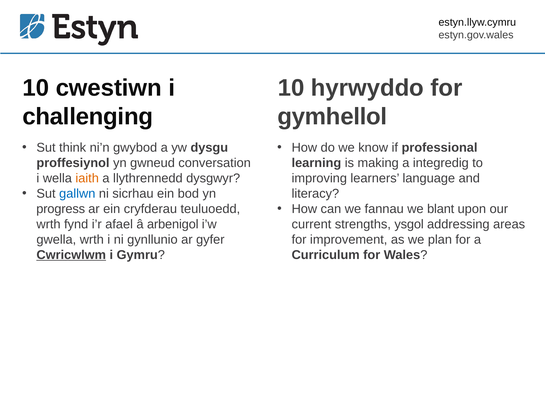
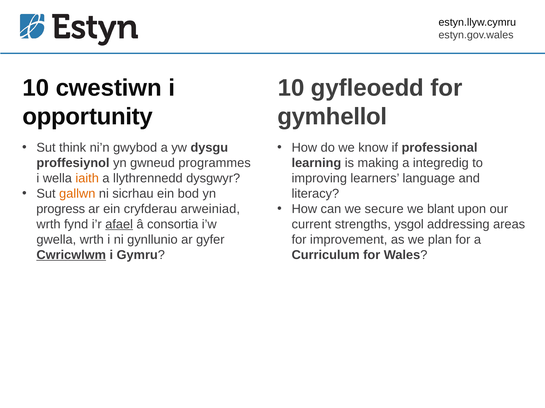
hyrwyddo: hyrwyddo -> gyfleoedd (367, 88)
challenging: challenging -> opportunity (88, 117)
conversation: conversation -> programmes (215, 163)
gallwn colour: blue -> orange (77, 194)
fannau: fannau -> secure (384, 209)
teuluoedd: teuluoedd -> arweiniad (210, 209)
afael underline: none -> present (119, 225)
arbenigol: arbenigol -> consortia (173, 225)
